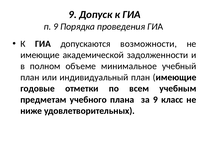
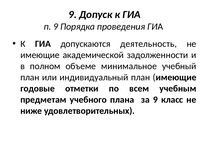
возможности: возможности -> деятельность (149, 44)
